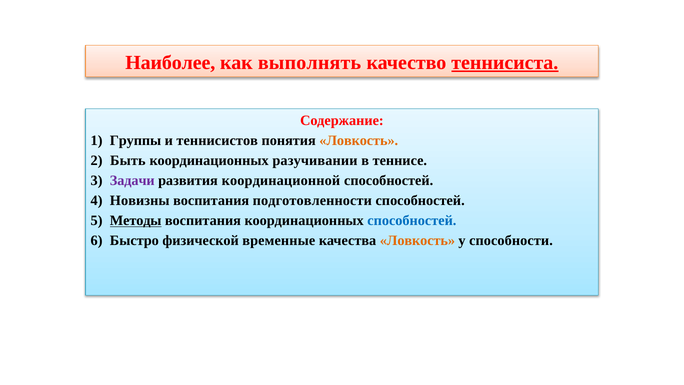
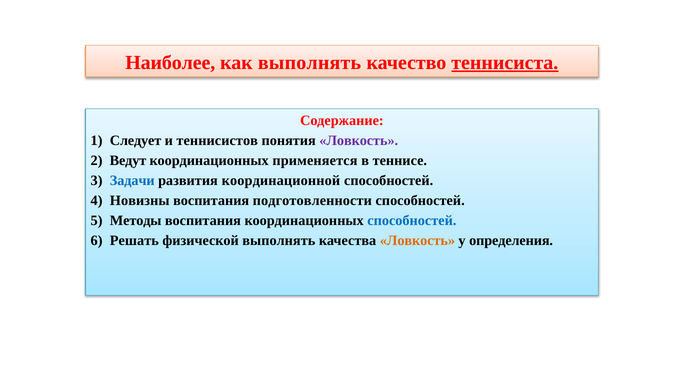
Группы: Группы -> Следует (136, 141)
Ловкость colour: orange -> purple (359, 141)
Быть: Быть -> Ведут (128, 161)
разучивании: разучивании -> применяется (315, 161)
Задачи colour: purple -> blue (132, 181)
Методы underline: present -> none (136, 221)
Быстро: Быстро -> Решать (134, 241)
физической временные: временные -> выполнять (279, 241)
способности: способности -> определения (511, 241)
